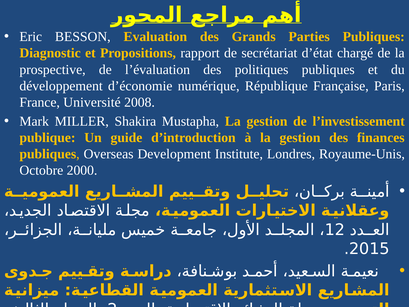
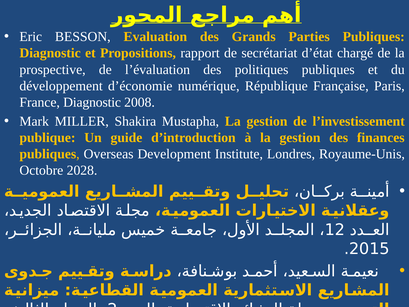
France Université: Université -> Diagnostic (92, 102)
2000: 2000 -> 2028 (82, 170)
